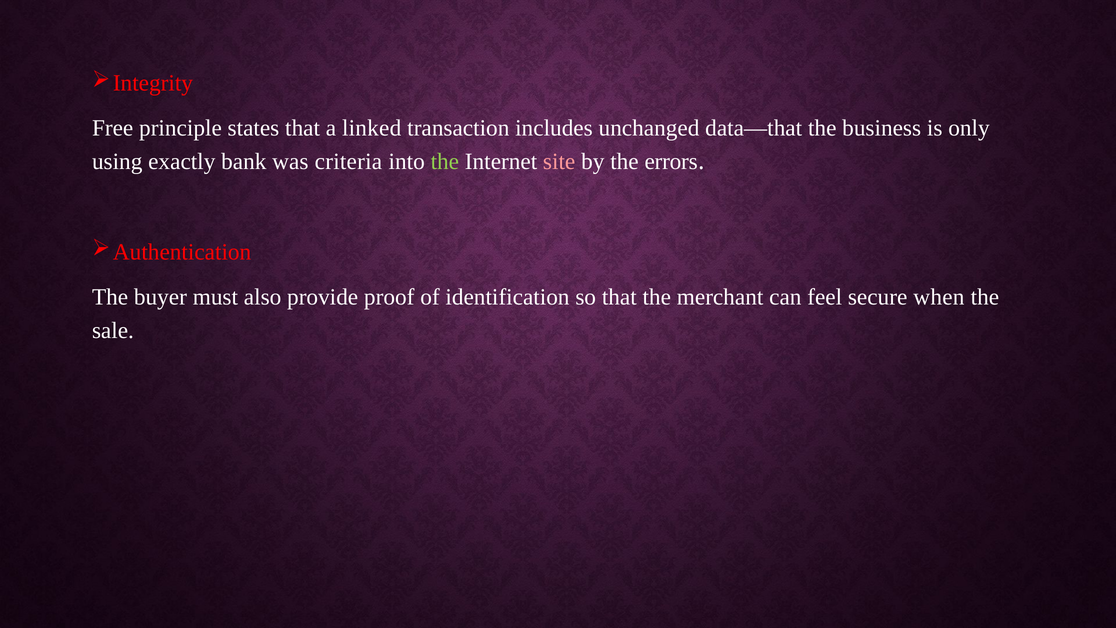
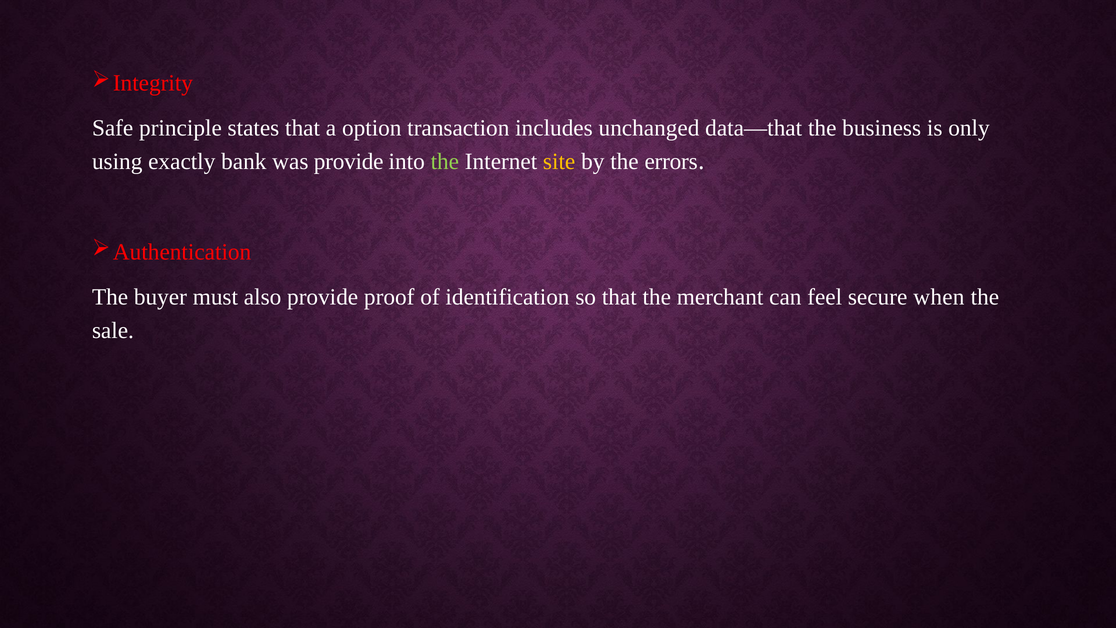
Free: Free -> Safe (113, 128)
linked: linked -> option (372, 128)
was criteria: criteria -> provide (349, 162)
site colour: pink -> yellow (559, 162)
